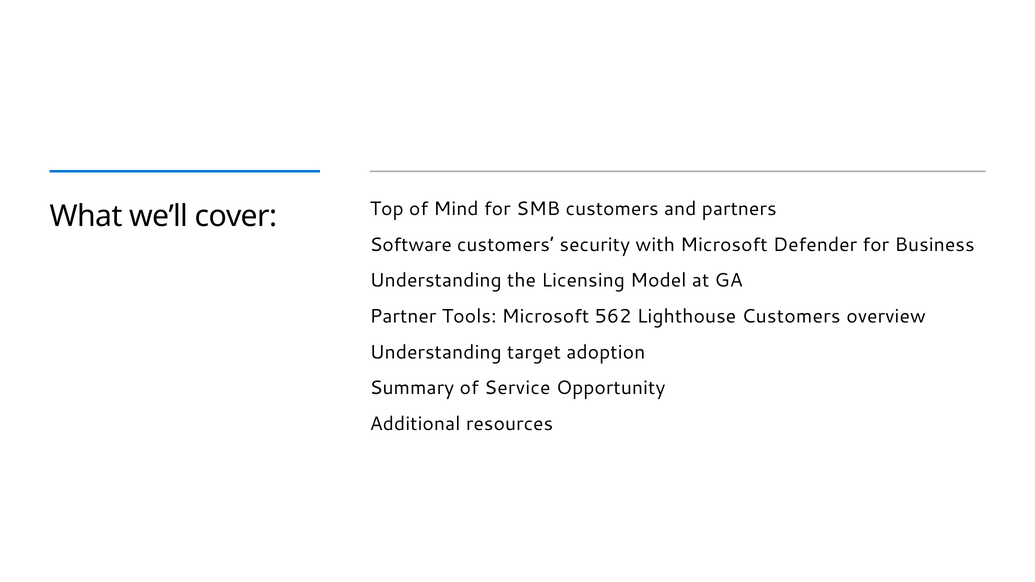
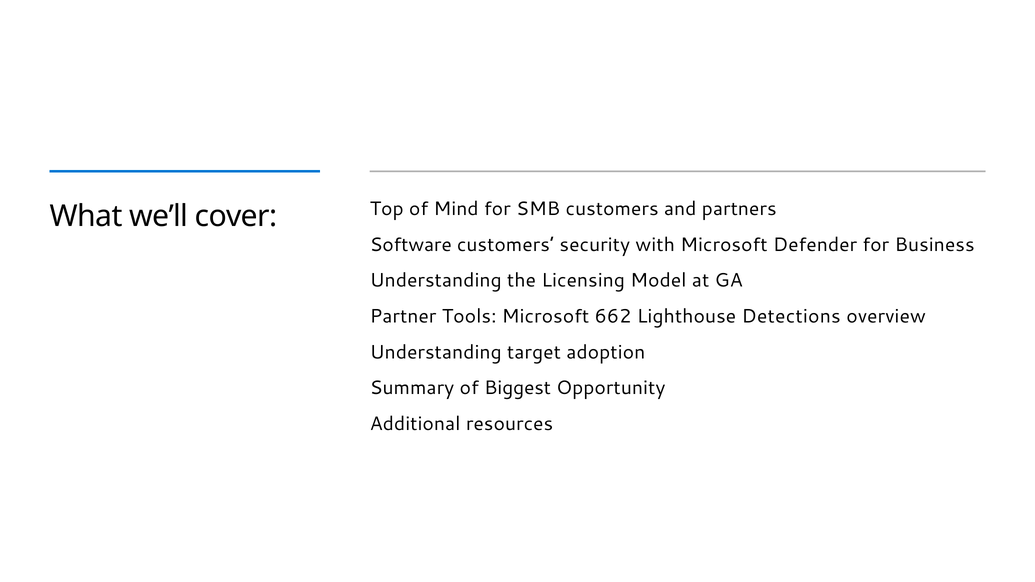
562: 562 -> 662 (613, 316)
Lighthouse Customers: Customers -> Detections (791, 316)
Service: Service -> Biggest (518, 388)
